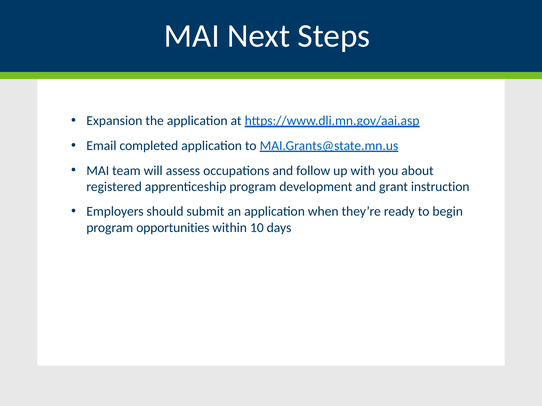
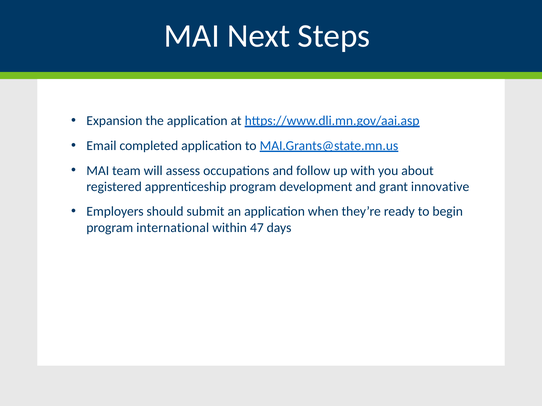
instruction: instruction -> innovative (440, 187)
opportunities: opportunities -> international (173, 228)
10: 10 -> 47 (257, 228)
